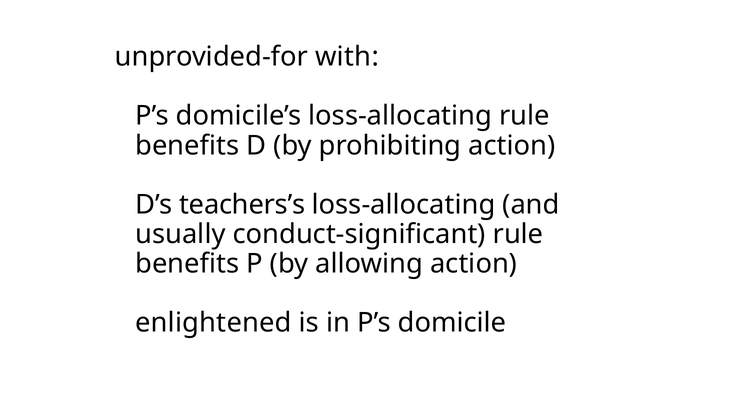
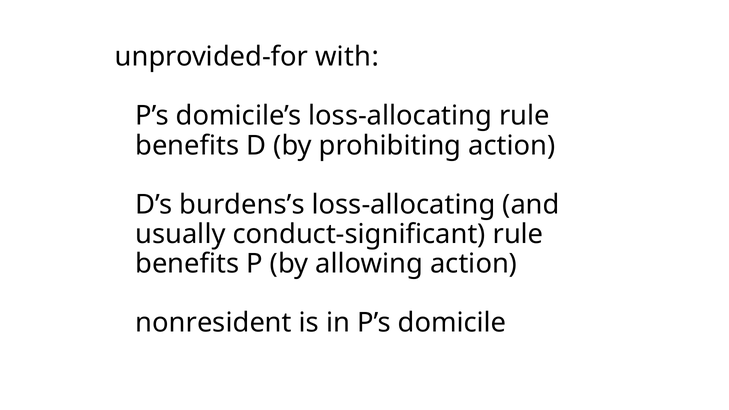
teachers’s: teachers’s -> burdens’s (242, 205)
enlightened: enlightened -> nonresident (214, 323)
